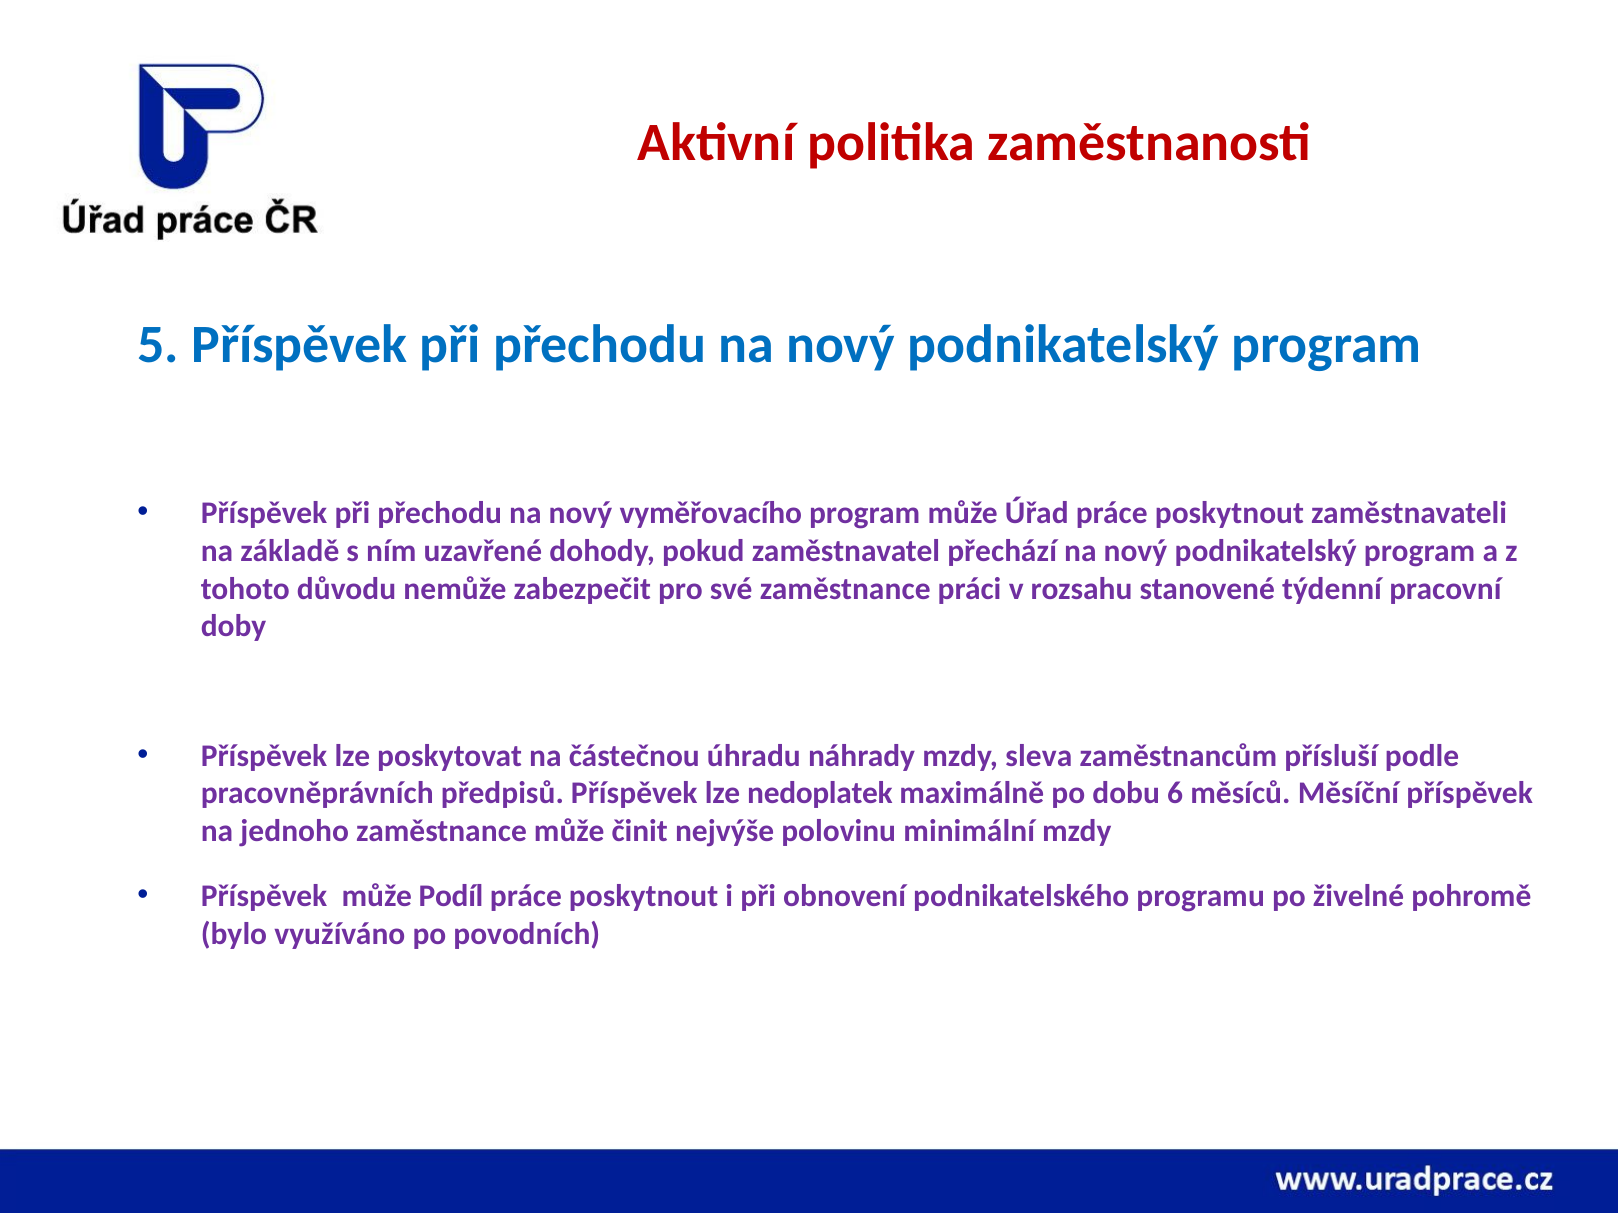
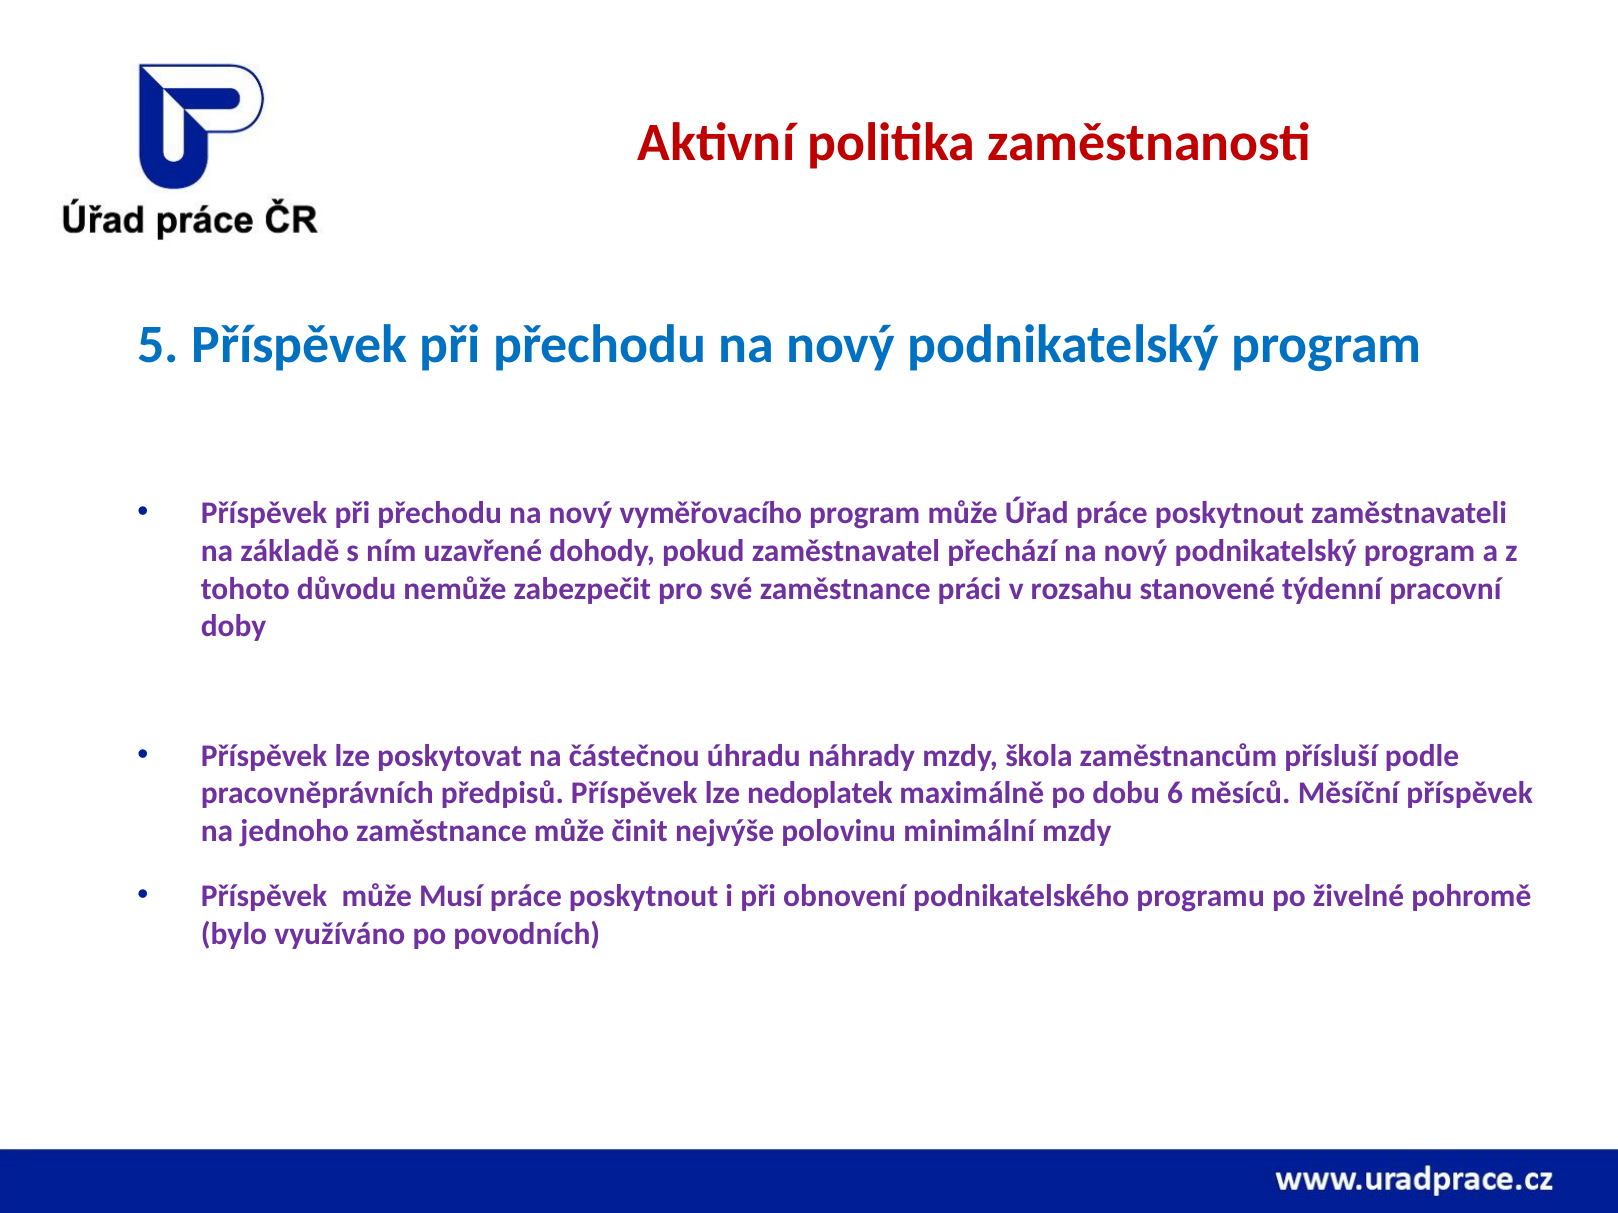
sleva: sleva -> škola (1039, 756)
Podíl: Podíl -> Musí (451, 896)
